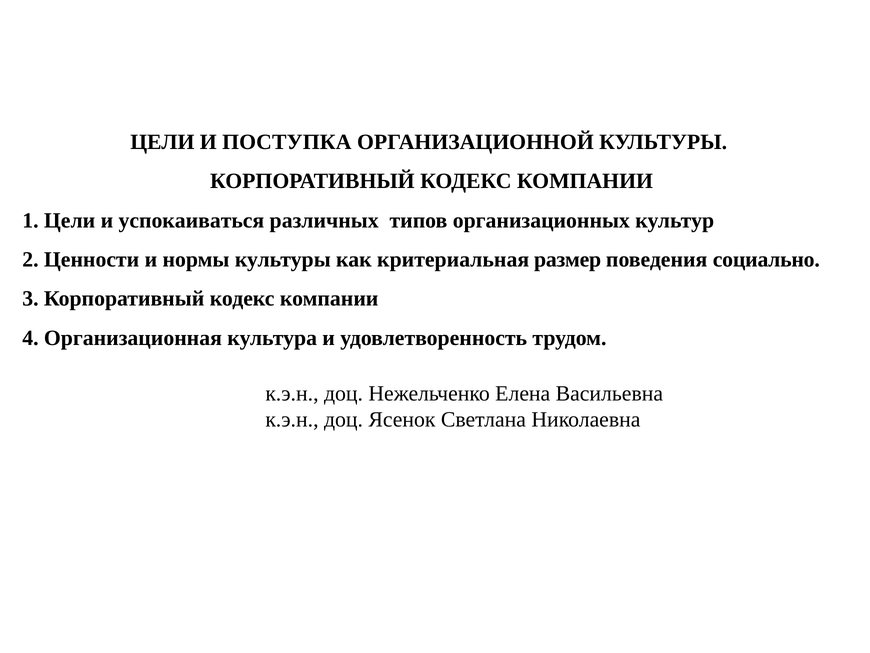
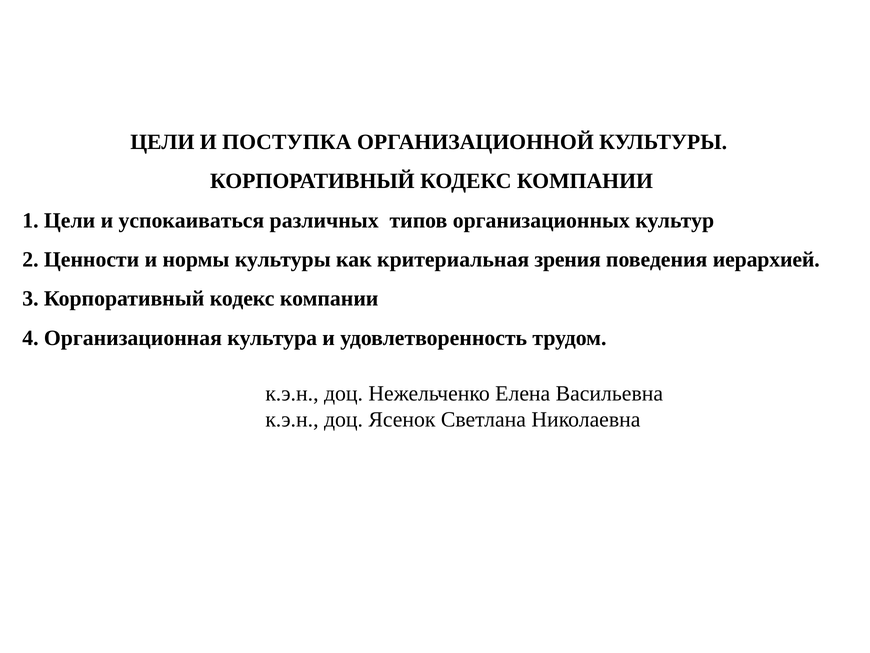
размер: размер -> зрения (568, 259)
социально: социально -> иерархией (766, 259)
